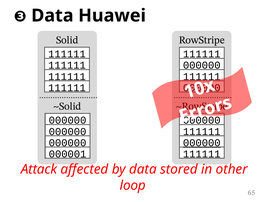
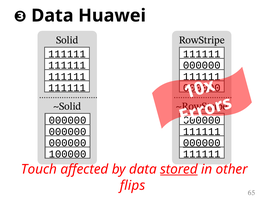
000001: 000001 -> 100000 (68, 154)
Attack: Attack -> Touch (39, 169)
stored underline: none -> present (179, 169)
loop: loop -> flips (133, 185)
